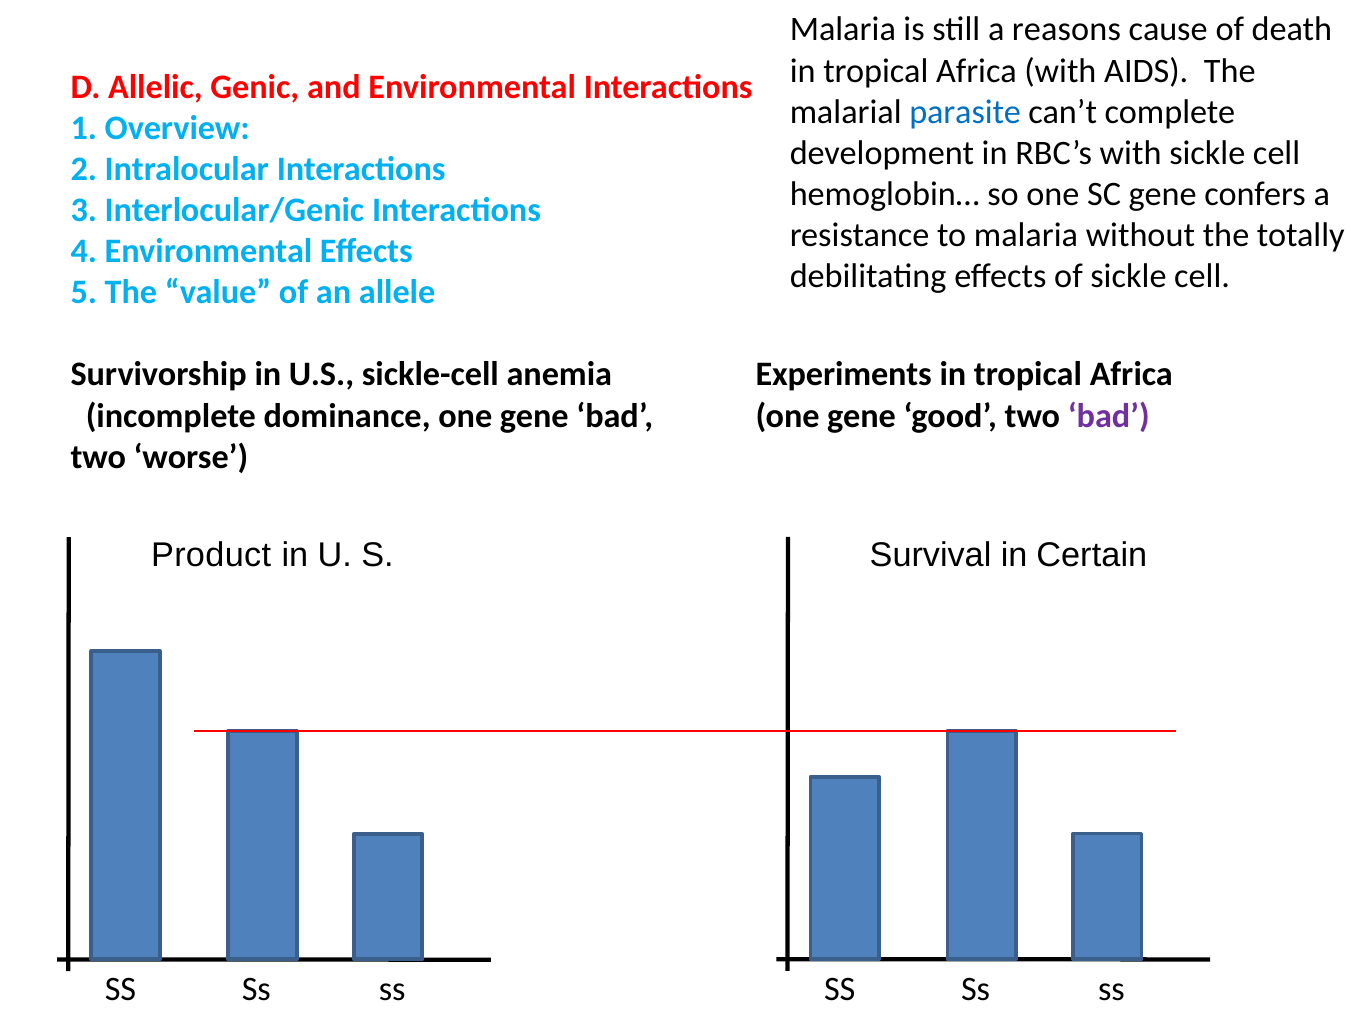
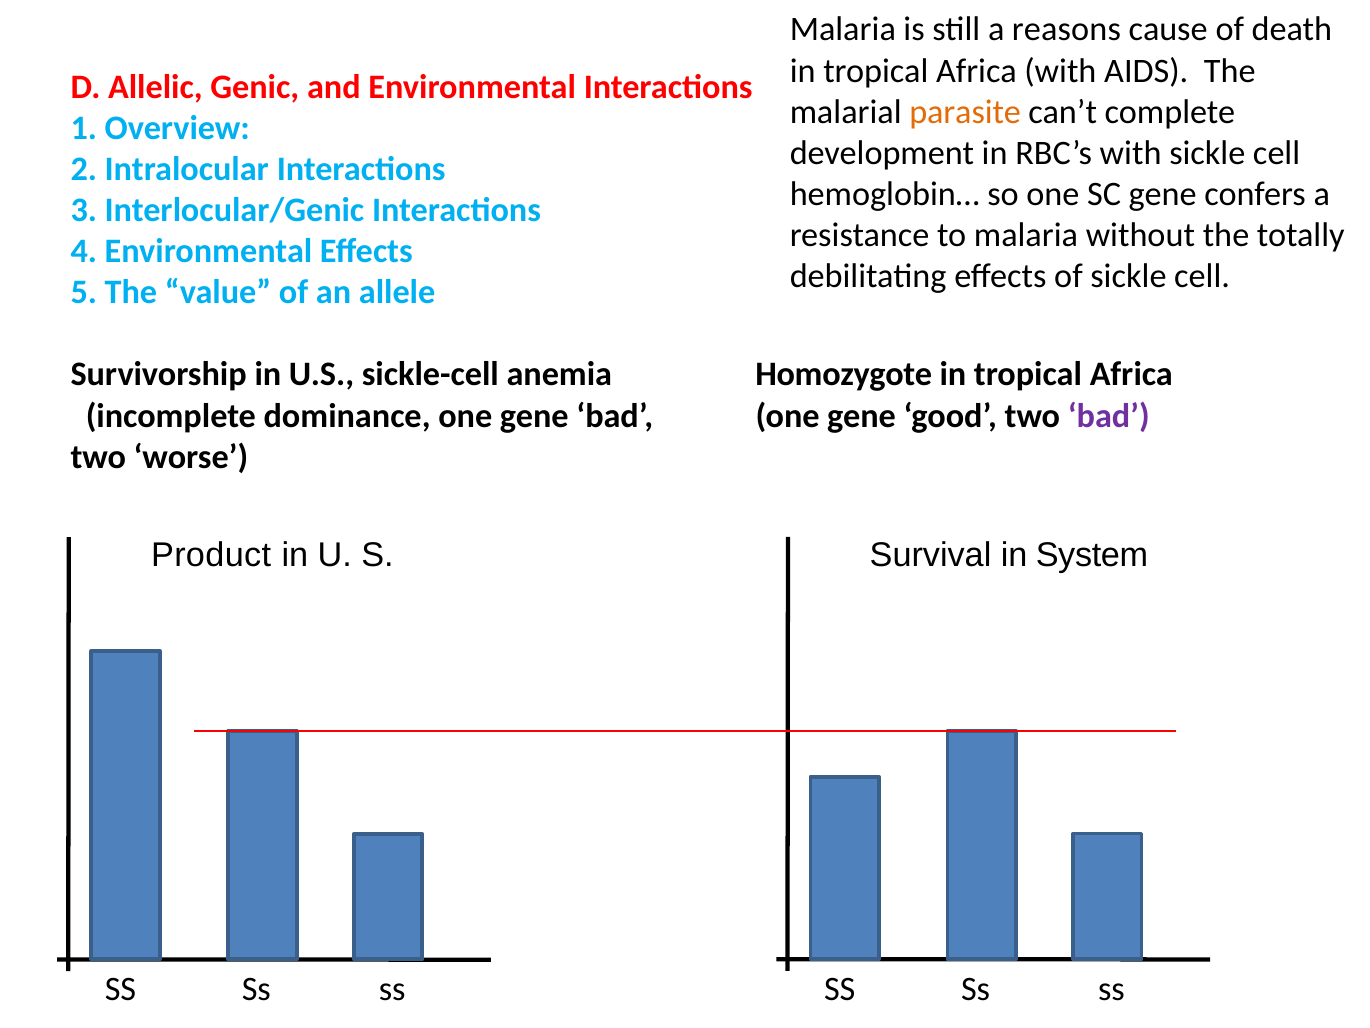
parasite colour: blue -> orange (965, 112)
Experiments: Experiments -> Homozygote (844, 374)
Certain: Certain -> System (1092, 555)
